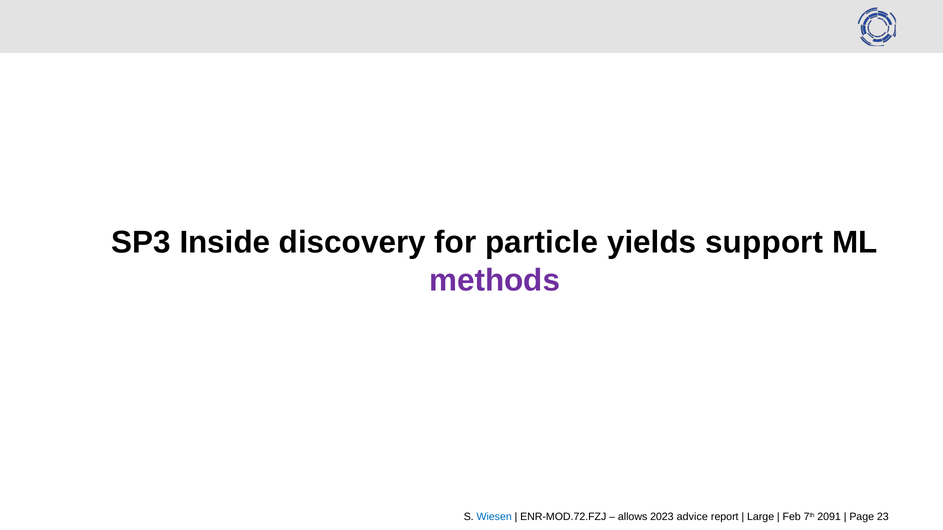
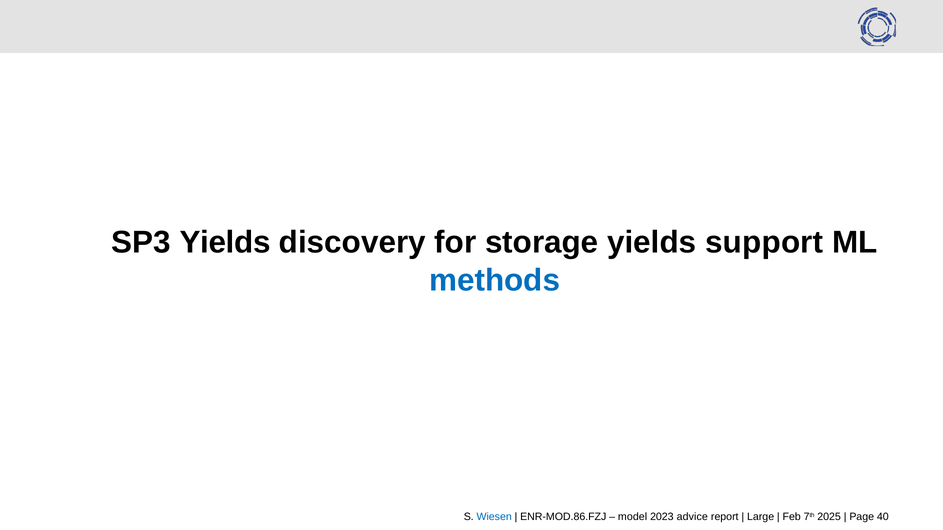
SP3 Inside: Inside -> Yields (225, 243)
particle: particle -> storage (542, 243)
methods colour: purple -> blue (495, 281)
ENR-MOD.72.FZJ: ENR-MOD.72.FZJ -> ENR-MOD.86.FZJ (563, 517)
allows: allows -> model (633, 517)
2091: 2091 -> 2025 (829, 517)
23: 23 -> 40 (883, 517)
